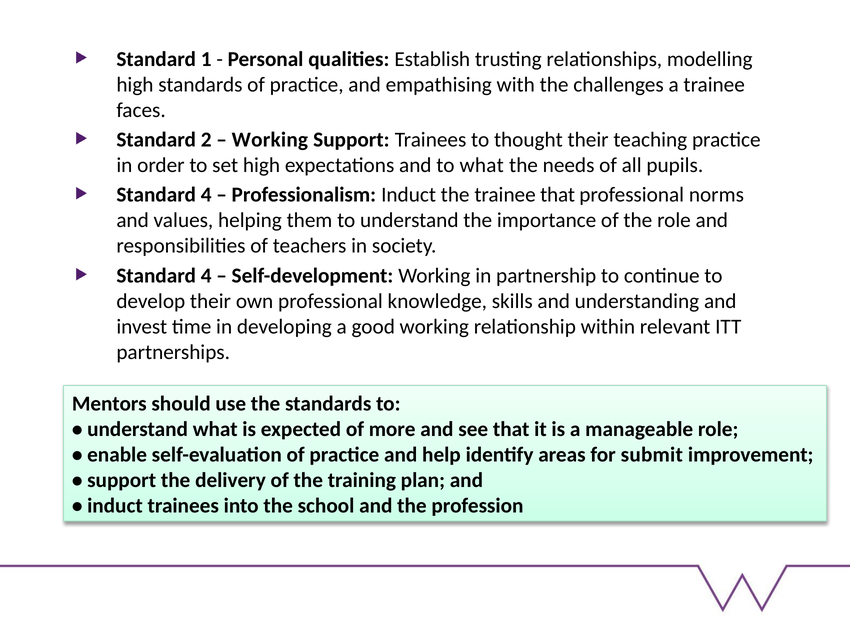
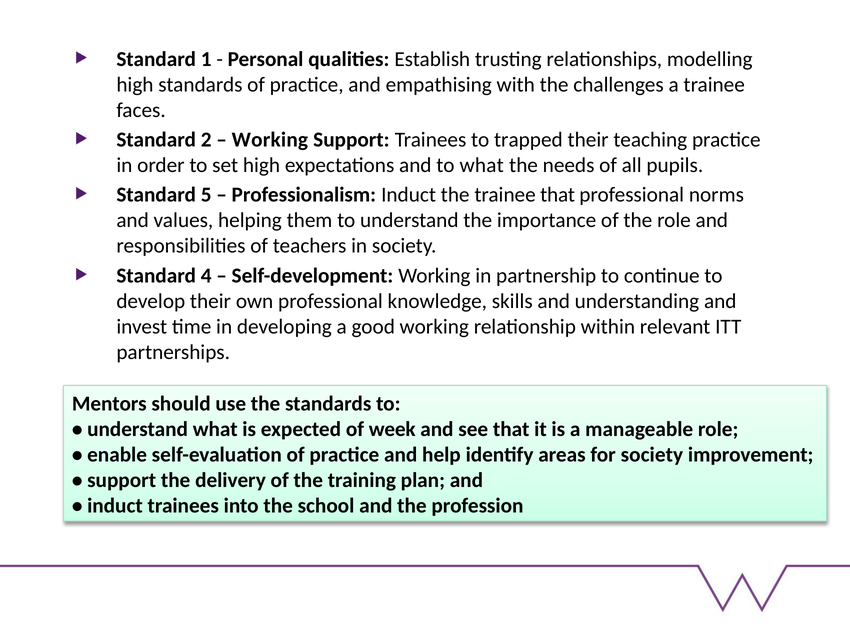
thought: thought -> trapped (528, 140)
4: 4 -> 5 (206, 195)
more: more -> week (392, 430)
for submit: submit -> society (652, 455)
